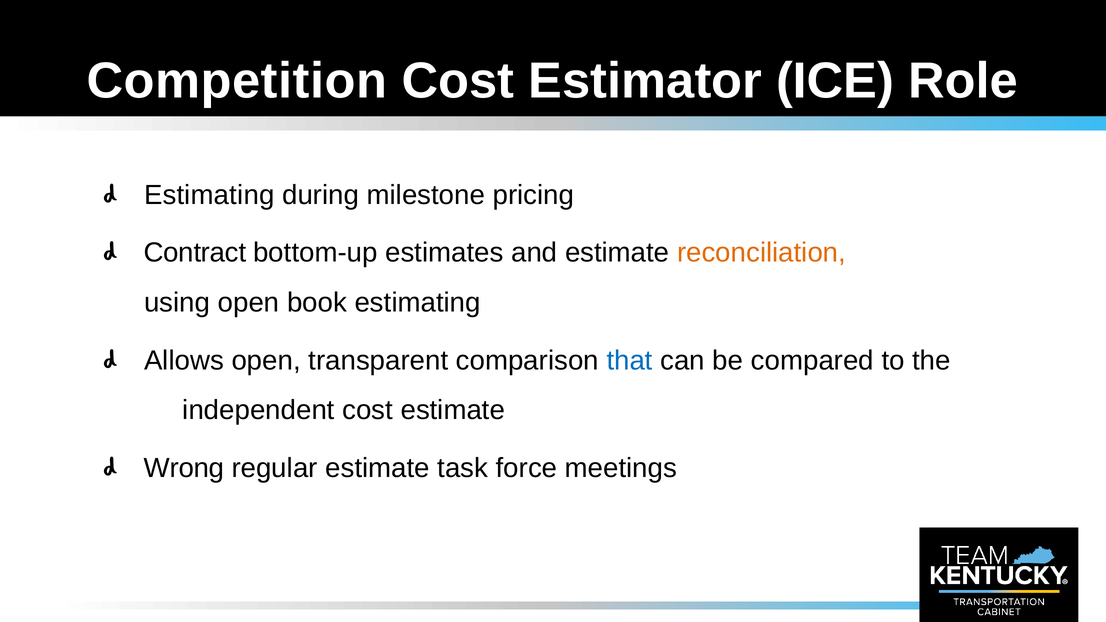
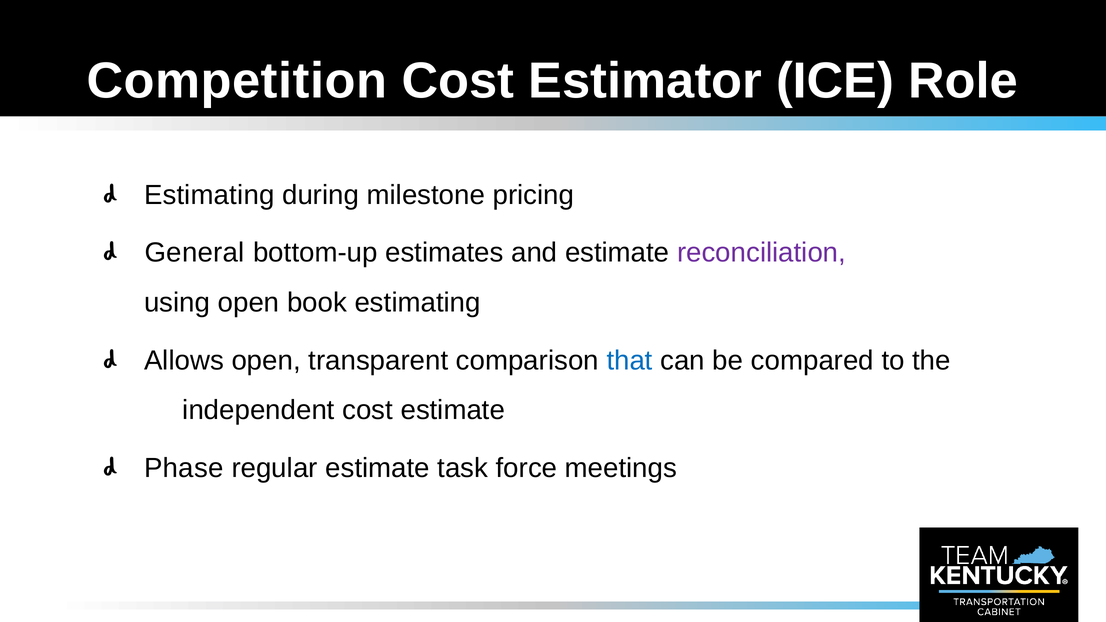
Contract: Contract -> General (195, 253)
reconciliation colour: orange -> purple (762, 253)
Wrong: Wrong -> Phase (184, 468)
